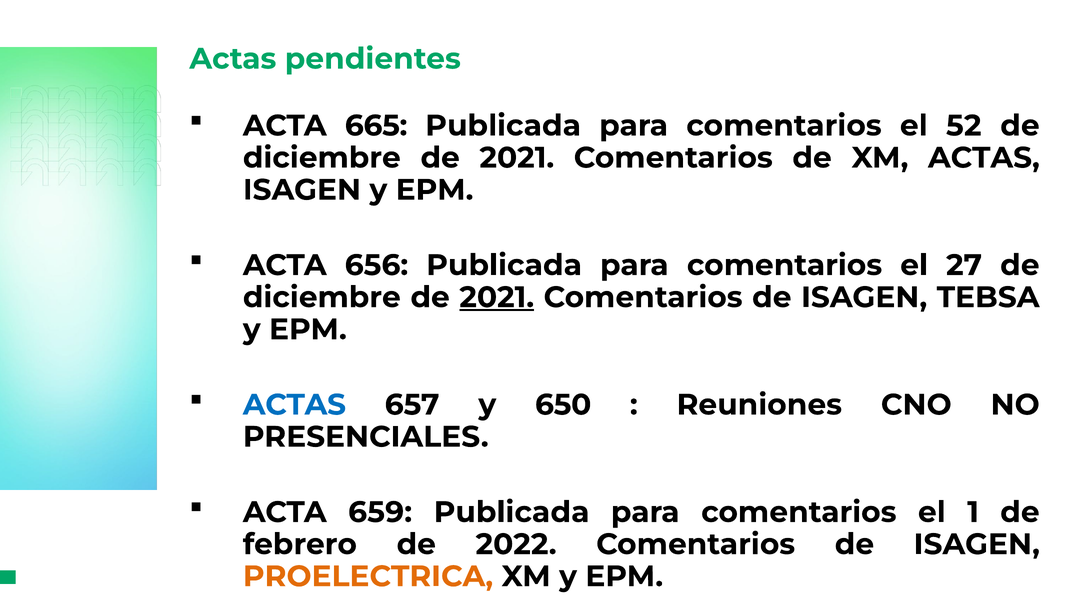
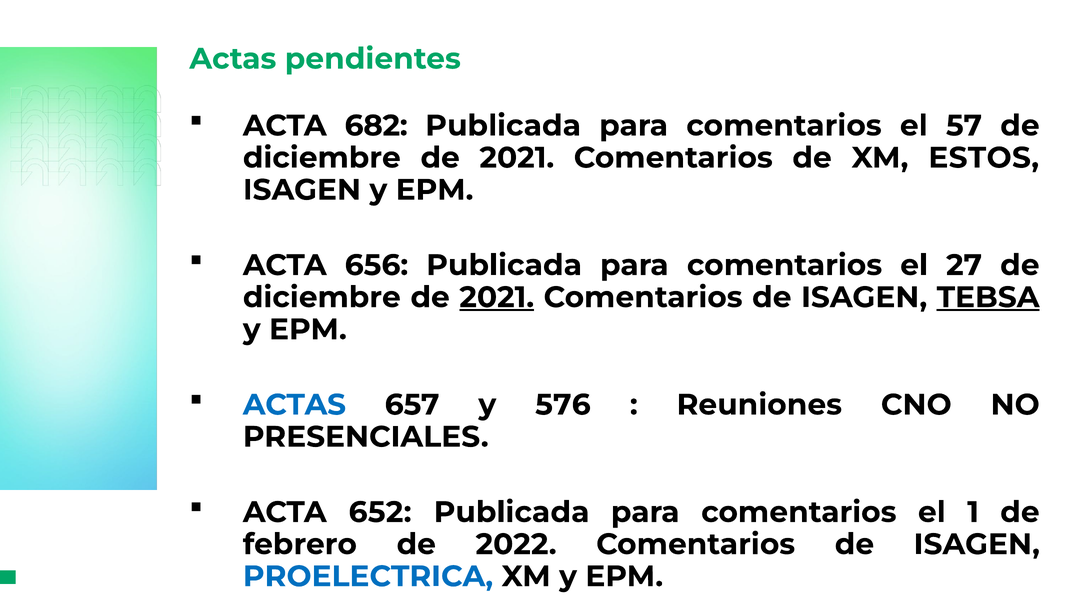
665: 665 -> 682 (376, 126)
52: 52 -> 57 (964, 126)
XM ACTAS: ACTAS -> ESTOS (984, 158)
TEBSA underline: none -> present (988, 297)
650: 650 -> 576 (563, 405)
659: 659 -> 652 (380, 512)
PROELECTRICA colour: orange -> blue (368, 576)
